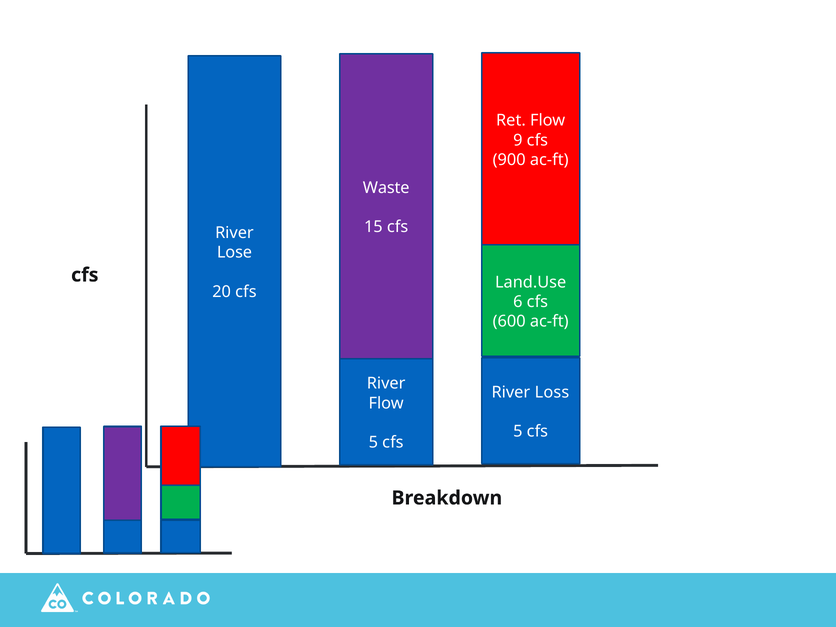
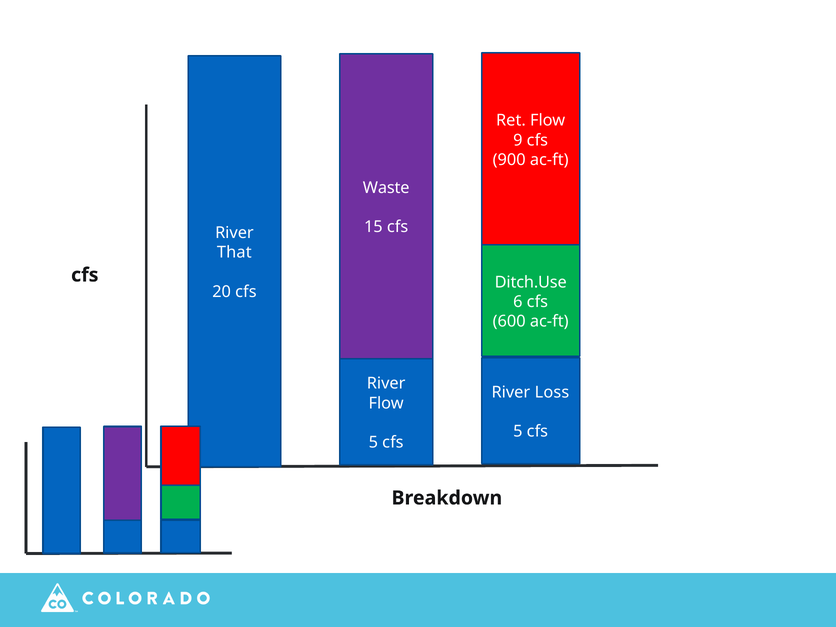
Lose: Lose -> That (234, 253)
Land.Use: Land.Use -> Ditch.Use (531, 282)
